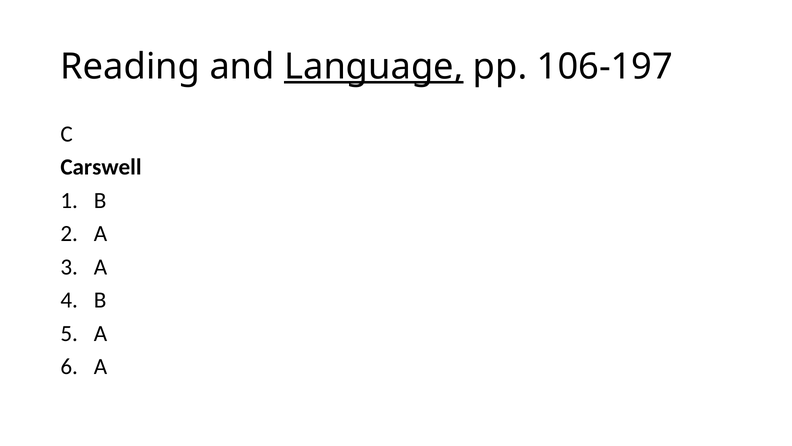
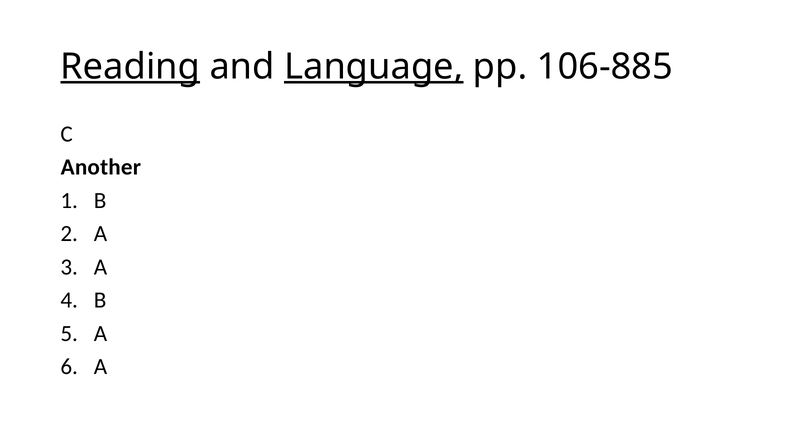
Reading underline: none -> present (130, 67)
106-197: 106-197 -> 106-885 (605, 67)
Carswell: Carswell -> Another (101, 167)
